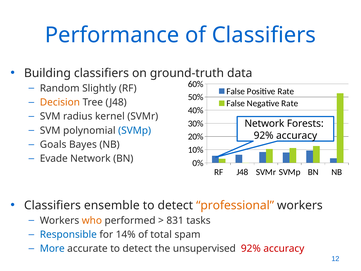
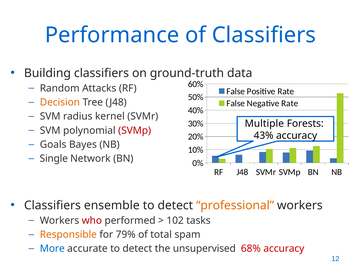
Slightly: Slightly -> Attacks (99, 88)
Network: Network -> Multiple (264, 123)
SVMp colour: blue -> red (135, 130)
92%: 92% -> 43% (264, 135)
Evade: Evade -> Single (54, 158)
who colour: orange -> red (92, 220)
831: 831 -> 102 (175, 220)
Responsible colour: blue -> orange (68, 234)
14%: 14% -> 79% (126, 234)
92%: 92% -> 68% (251, 248)
